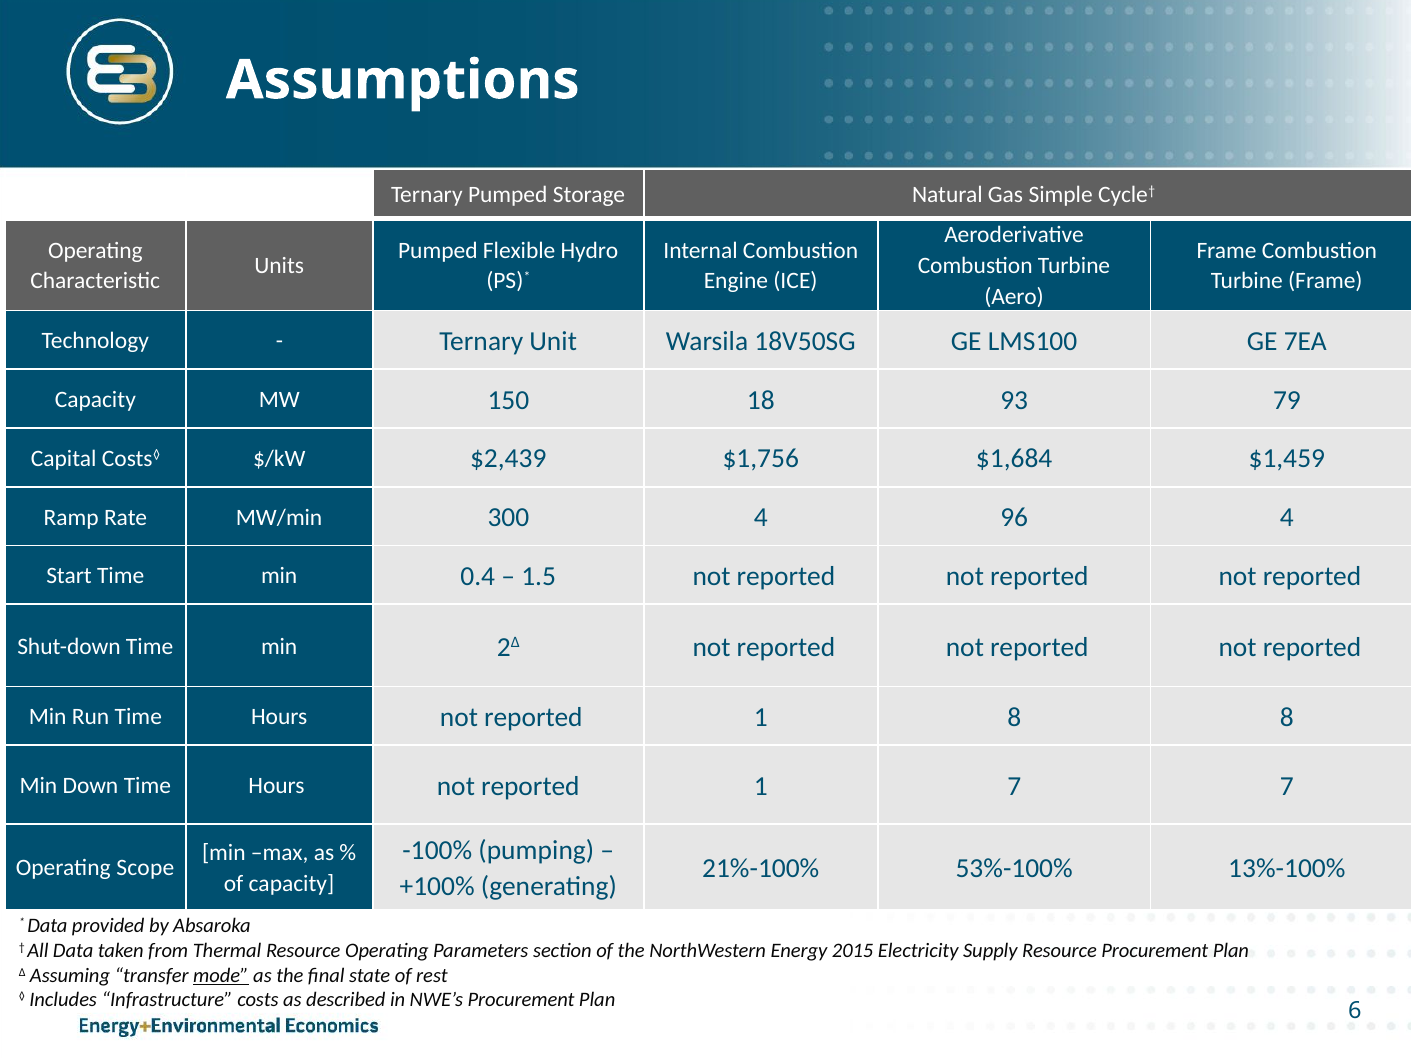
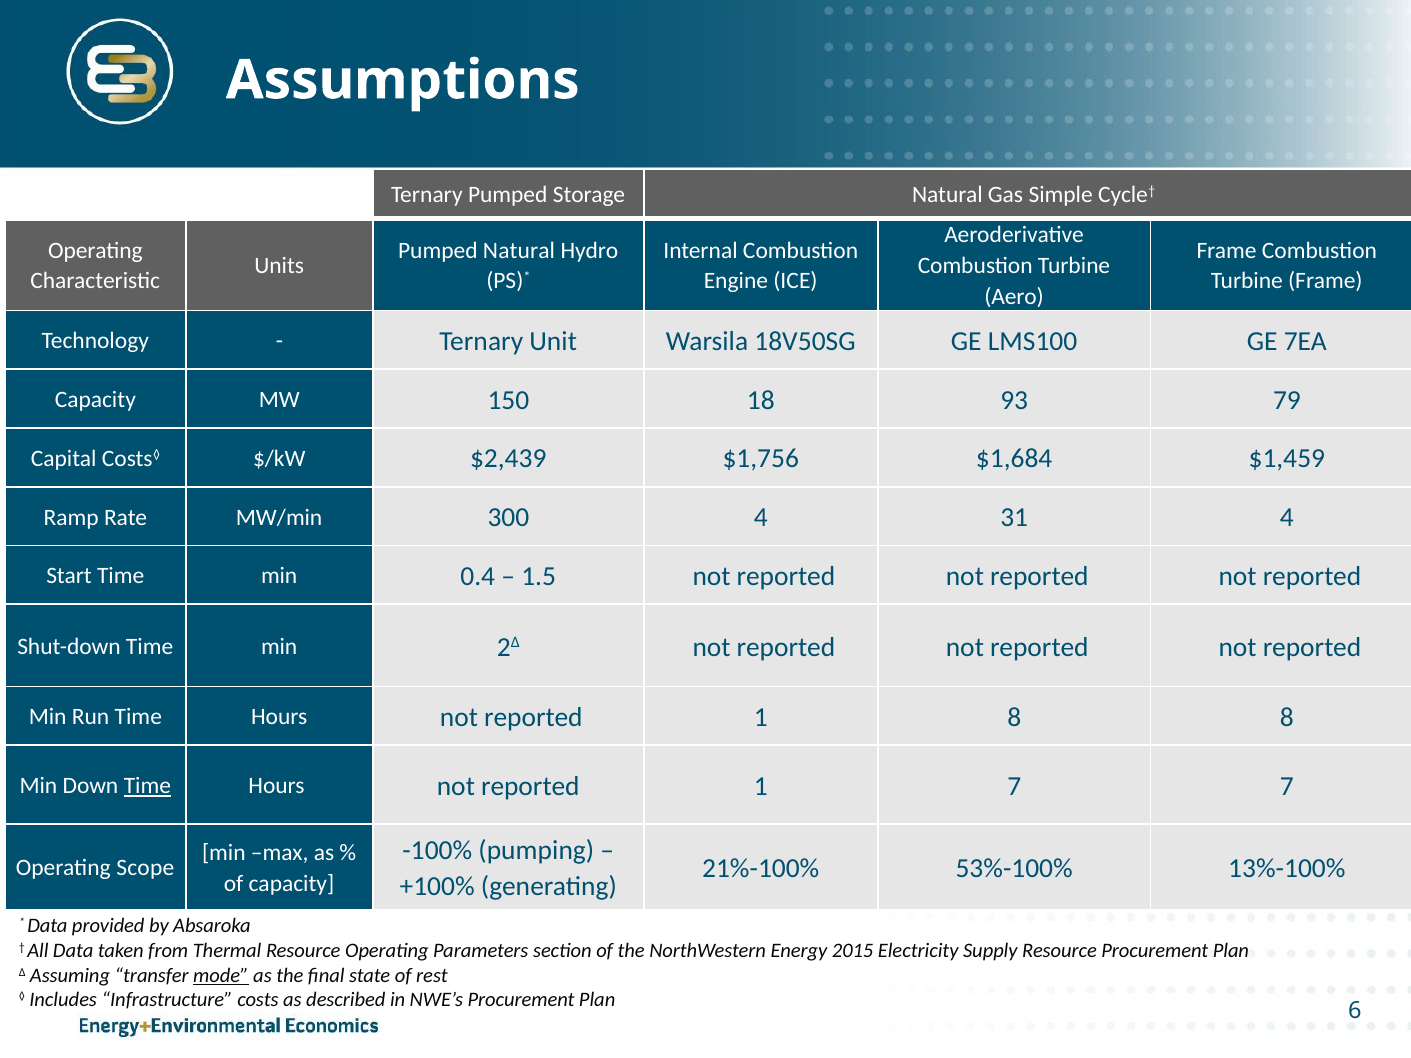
Pumped Flexible: Flexible -> Natural (519, 250)
96: 96 -> 31 (1014, 518)
Time underline: none -> present (147, 786)
